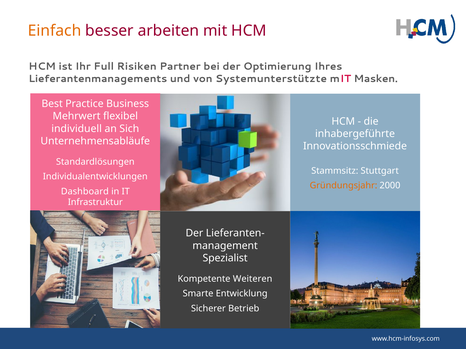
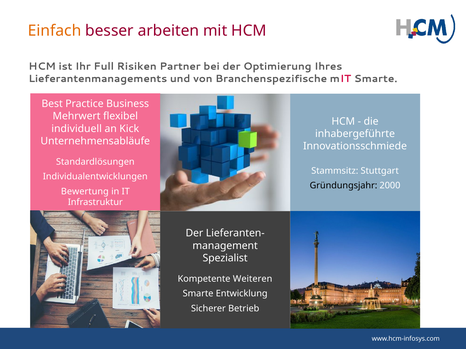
Systemunterstützte: Systemunterstützte -> Branchenspezifische (271, 79)
mIT Masken: Masken -> Smarte (376, 79)
Sich: Sich -> Kick (129, 129)
Gründungsjahr colour: orange -> black (343, 186)
Dashboard: Dashboard -> Bewertung (85, 192)
